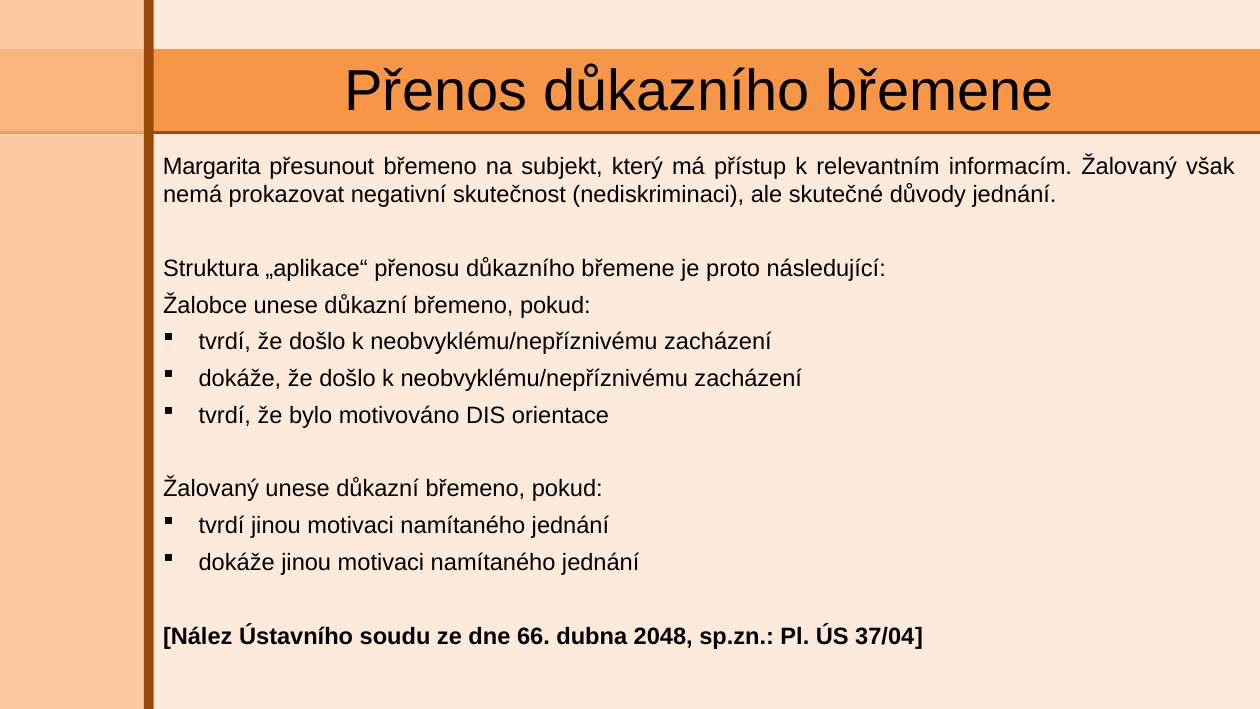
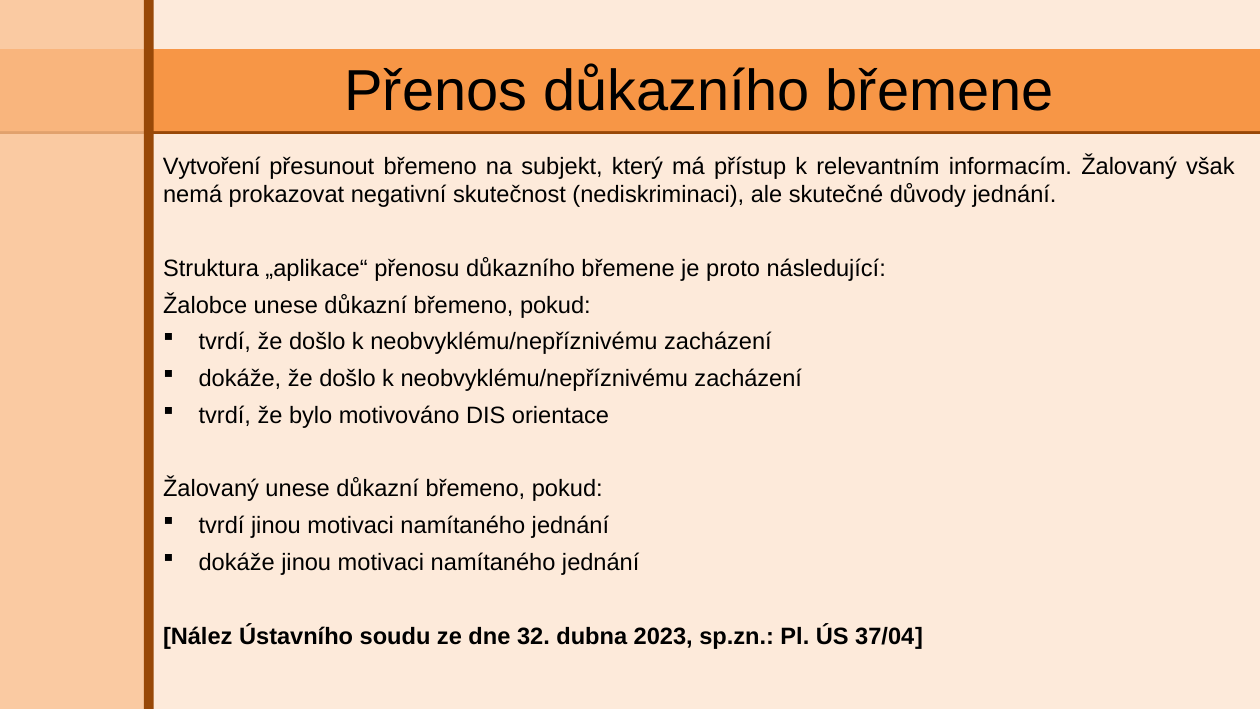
Margarita: Margarita -> Vytvoření (212, 167)
66: 66 -> 32 (533, 636)
2048: 2048 -> 2023 (663, 636)
